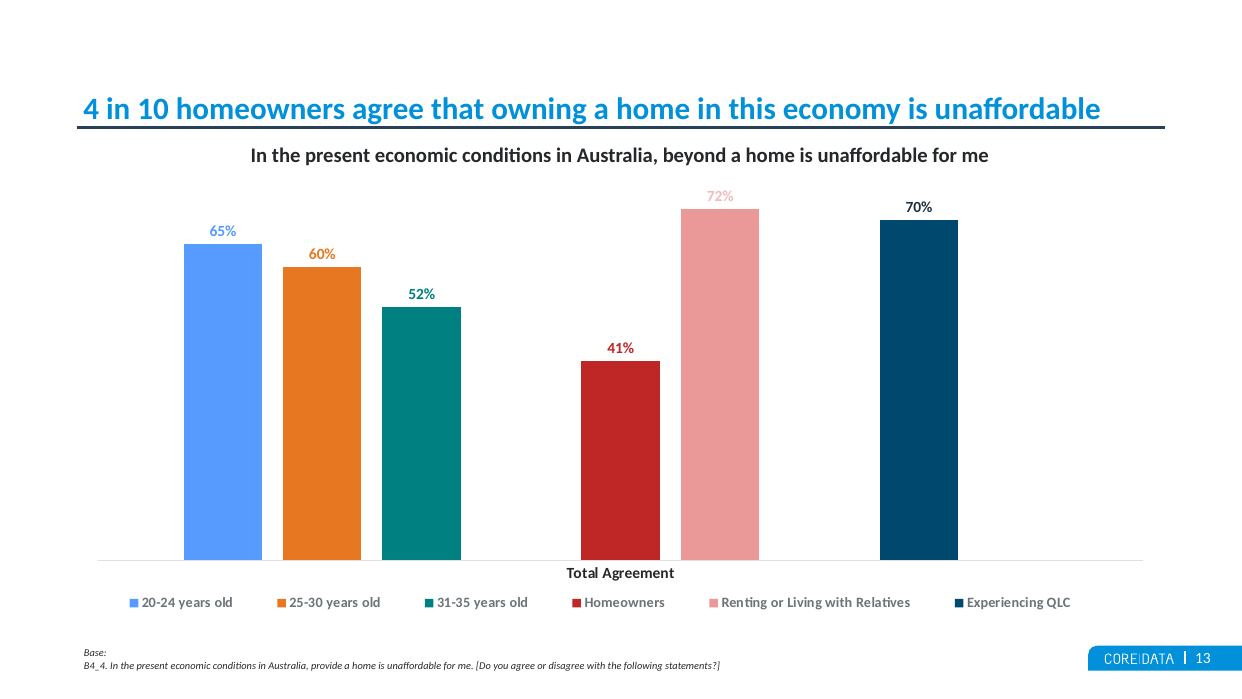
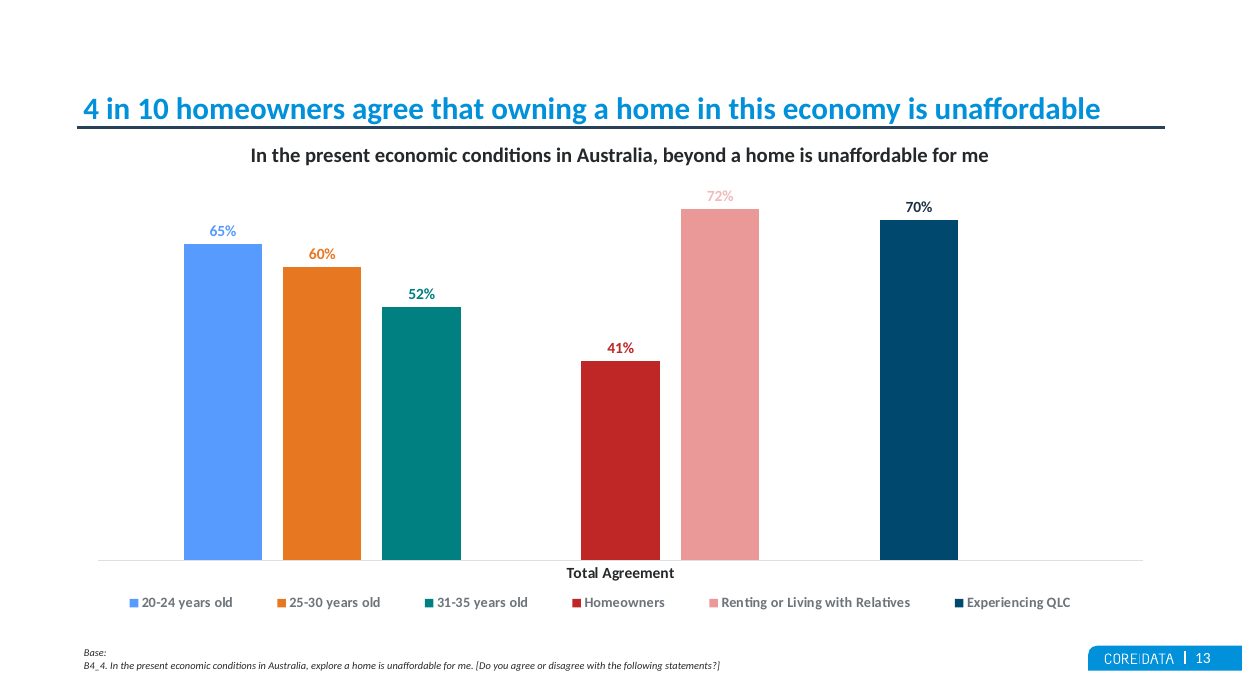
provide: provide -> explore (327, 665)
